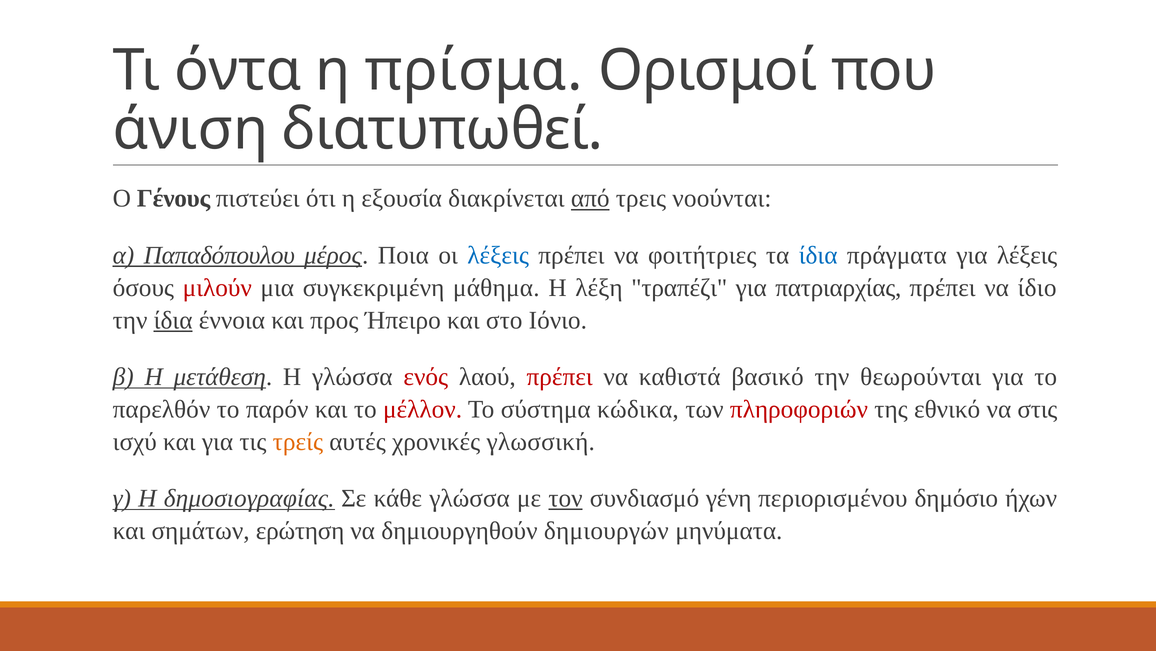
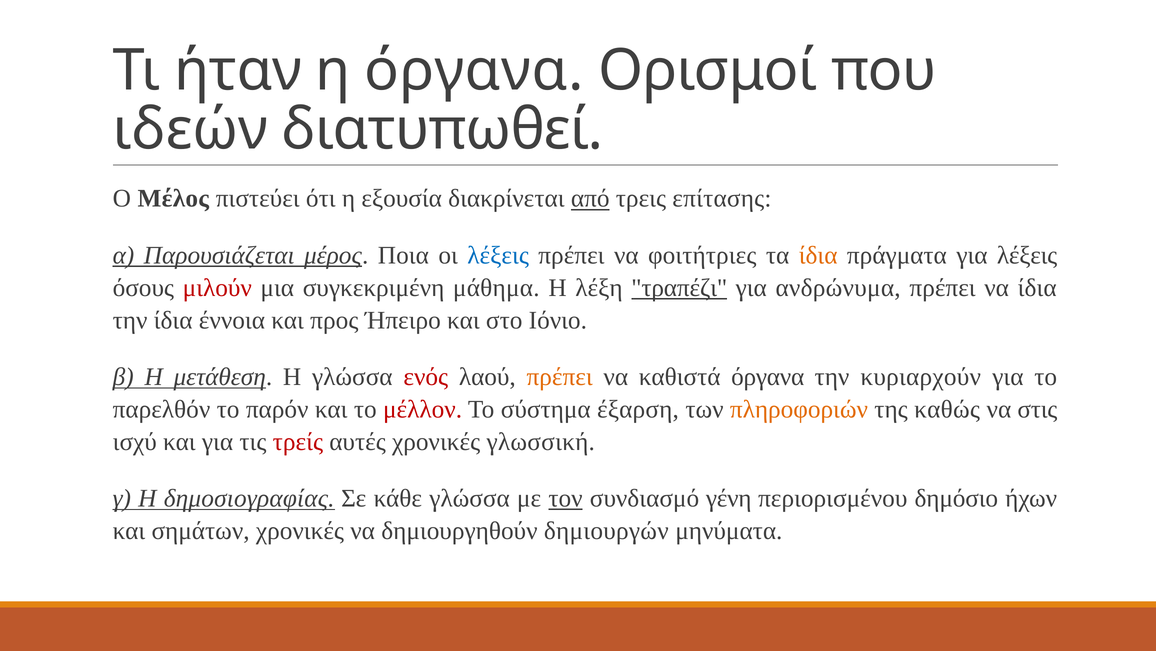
όντα: όντα -> ήταν (238, 71)
η πρίσμα: πρίσμα -> όργανα (474, 71)
άνιση: άνιση -> ιδεών (190, 130)
Γένους: Γένους -> Μέλος (173, 198)
νοούνται: νοούνται -> επίτασης (722, 198)
Παπαδόπουλου: Παπαδόπουλου -> Παρουσιάζεται (219, 255)
ίδια colour: blue -> orange (818, 255)
τραπέζι underline: none -> present (679, 287)
πατριαρχίας: πατριαρχίας -> ανδρώνυμα (838, 287)
να ίδιο: ίδιο -> ίδια (1037, 287)
ίδια underline: present -> none (173, 320)
πρέπει colour: red -> orange (560, 376)
καθιστά βασικό: βασικό -> όργανα (768, 376)
θεωρούνται: θεωρούνται -> κυριαρχούν (921, 376)
κώδικα: κώδικα -> έξαρση (638, 409)
πληροφοριών colour: red -> orange (799, 409)
εθνικό: εθνικό -> καθώς (947, 409)
τρείς colour: orange -> red (298, 441)
σημάτων ερώτηση: ερώτηση -> χρονικές (300, 530)
